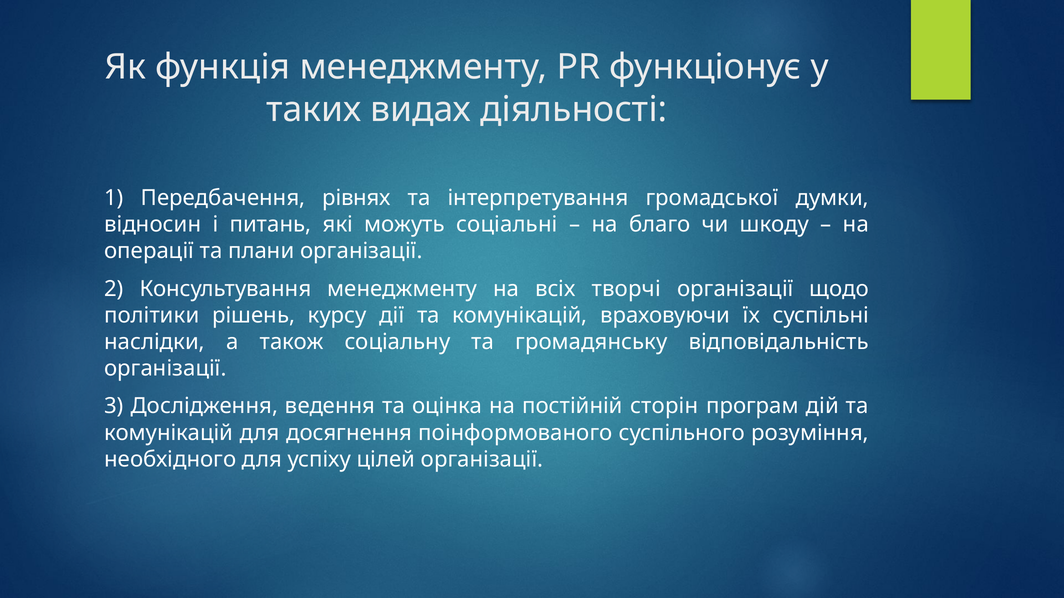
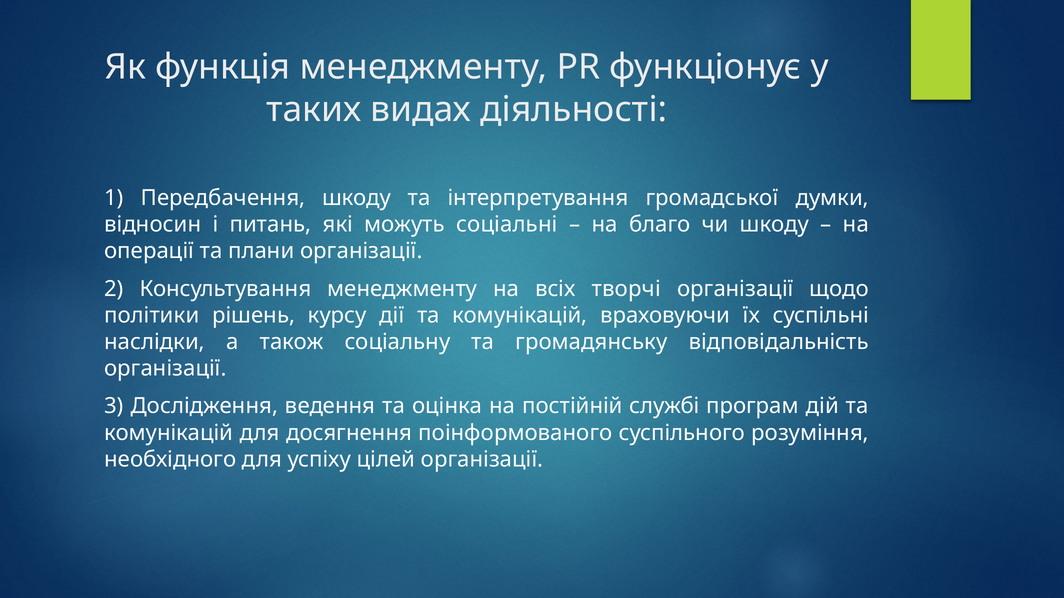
Передбачення рівнях: рівнях -> шкоду (357, 198)
сторін: сторін -> службі (664, 406)
